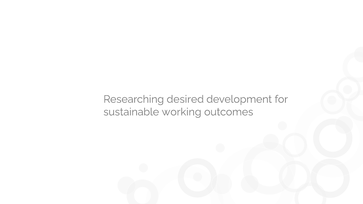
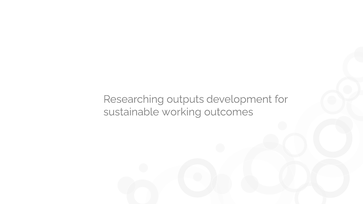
desired: desired -> outputs (185, 99)
